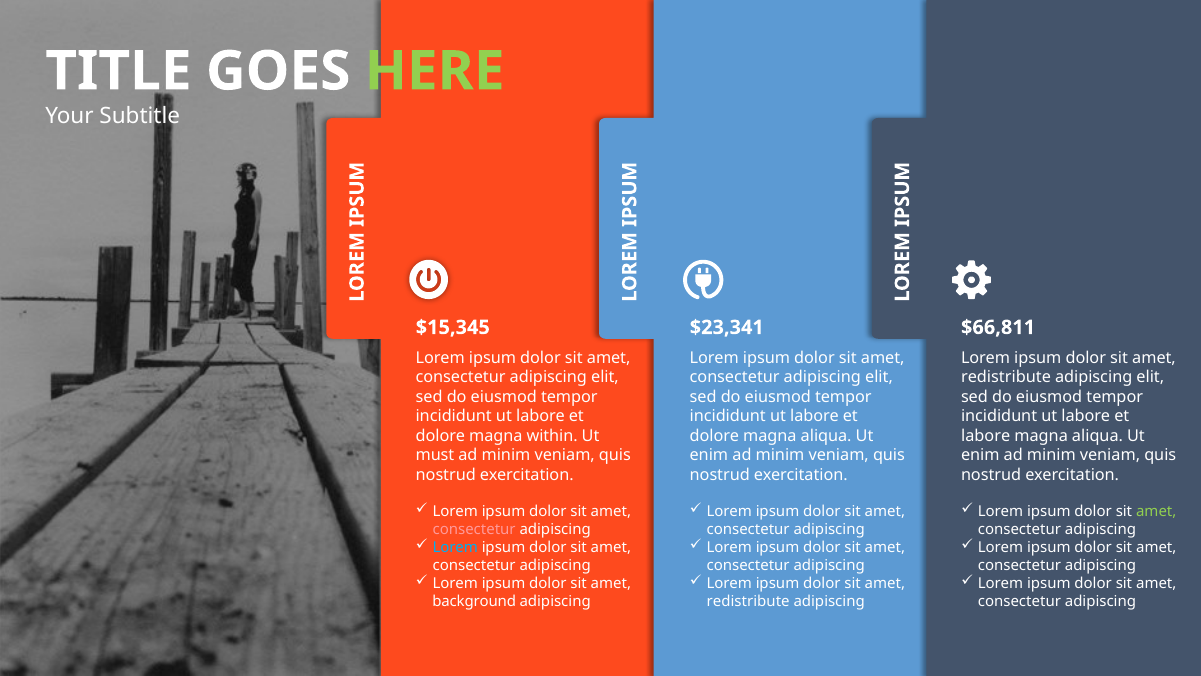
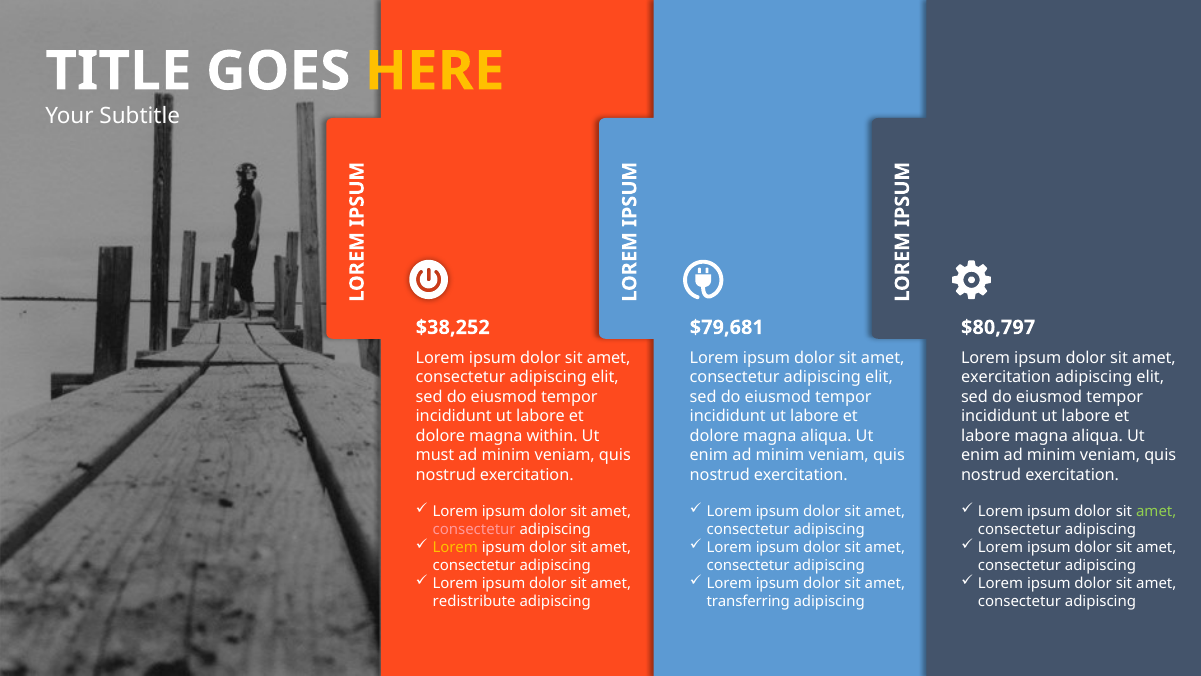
HERE colour: light green -> yellow (435, 71)
$15,345: $15,345 -> $38,252 (453, 327)
$23,341: $23,341 -> $79,681 (727, 327)
$66,811: $66,811 -> $80,797 (998, 327)
redistribute: redistribute -> exercitation (1006, 377)
Lorem colour: light blue -> yellow (455, 547)
background: background -> redistribute (474, 601)
redistribute: redistribute -> transferring (748, 601)
